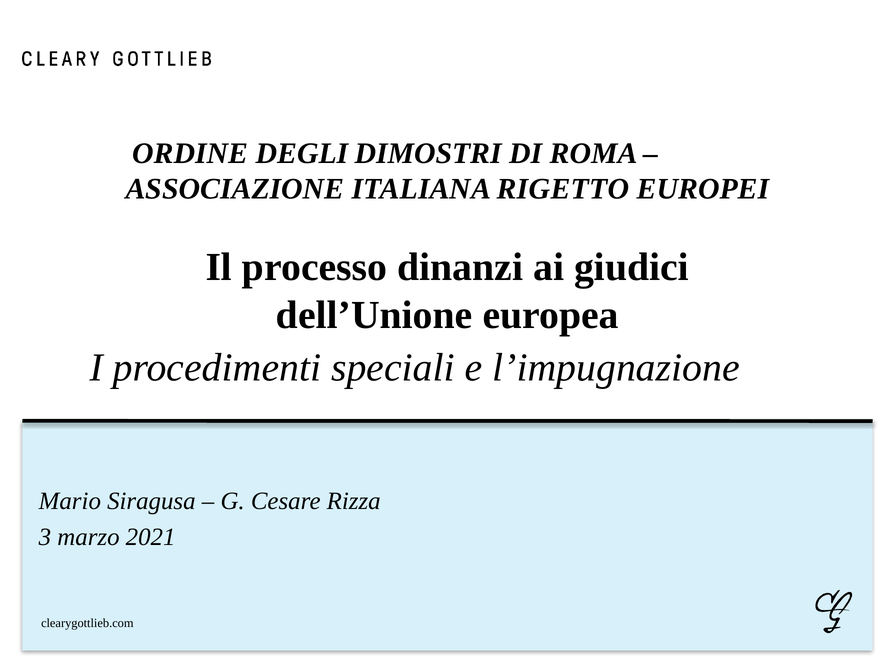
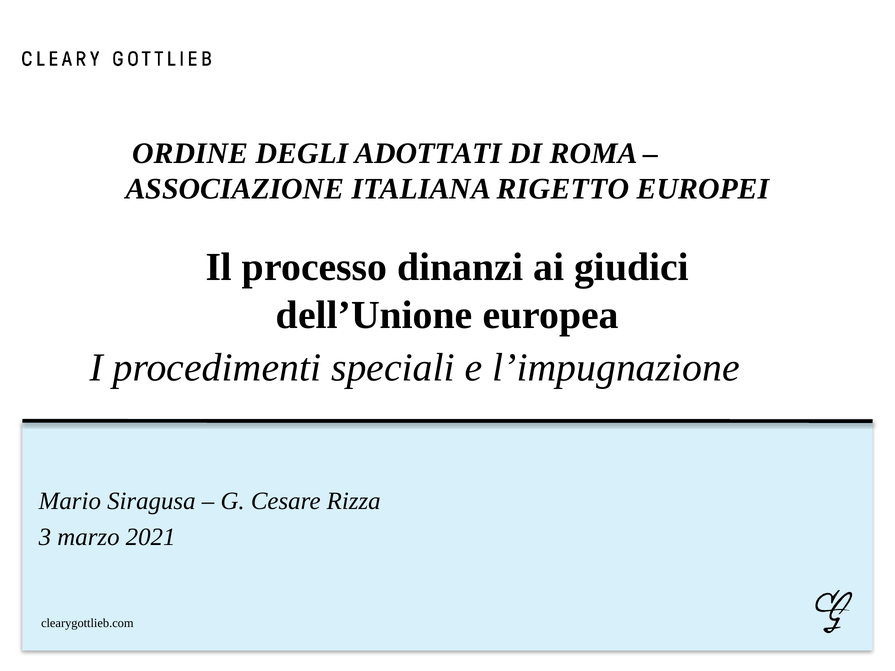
DIMOSTRI: DIMOSTRI -> ADOTTATI (428, 153)
